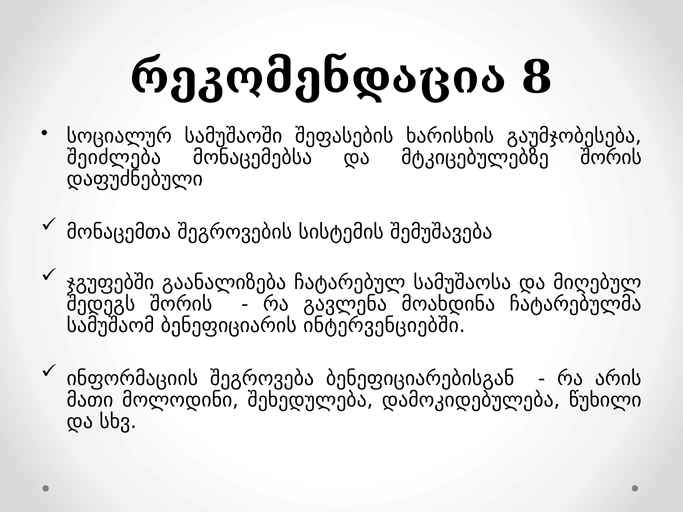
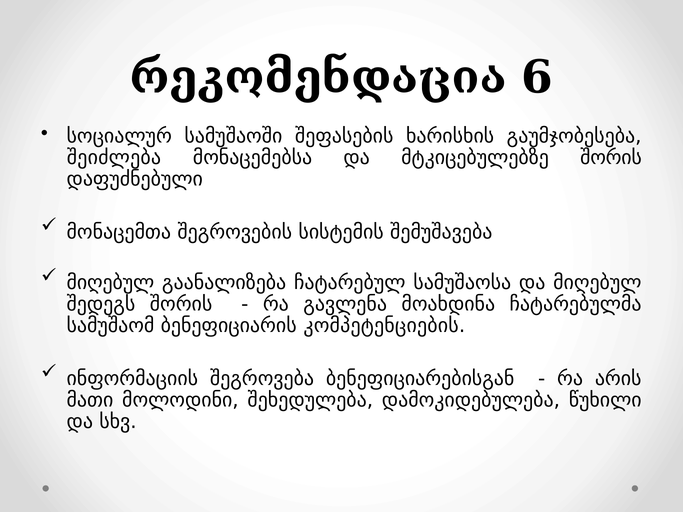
8: 8 -> 6 (537, 78)
ჯგუფებში: ჯგუფებში -> მიღებულ (110, 283)
ინტერვენციებში: ინტერვენციებში -> კომპეტენციების (384, 326)
